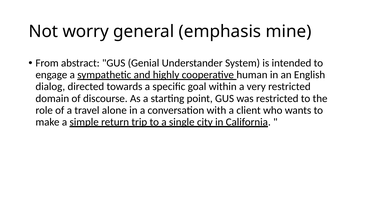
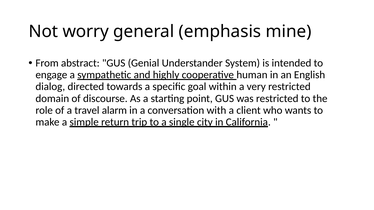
alone: alone -> alarm (114, 110)
